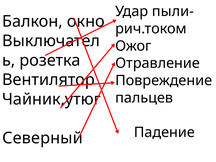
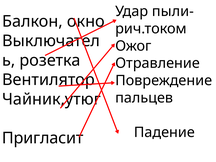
Северный: Северный -> Пригласит (43, 138)
